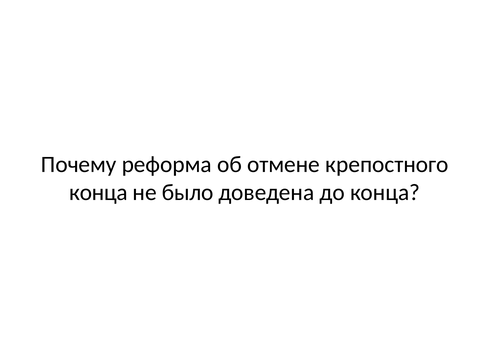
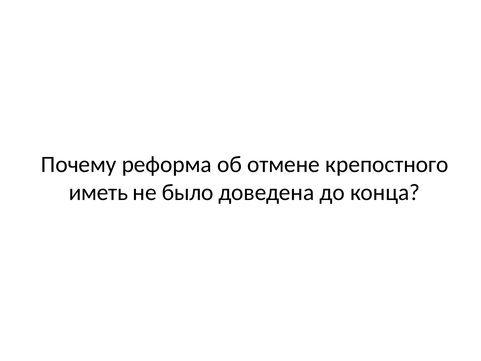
конца: конца -> иметь (98, 192)
